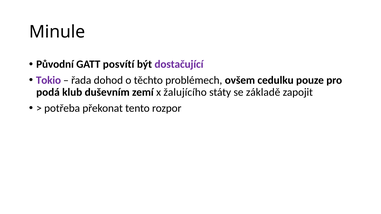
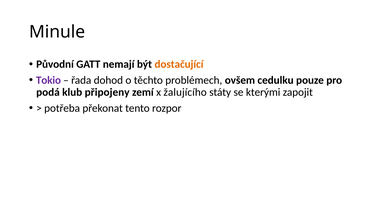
posvítí: posvítí -> nemají (119, 64)
dostačující colour: purple -> orange (179, 64)
duševním: duševním -> připojeny (107, 92)
základě: základě -> kterými (263, 92)
